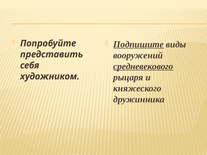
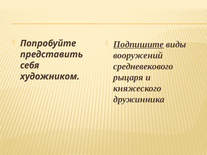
средневекового underline: present -> none (143, 66)
